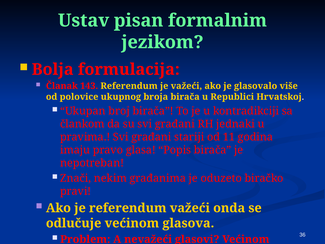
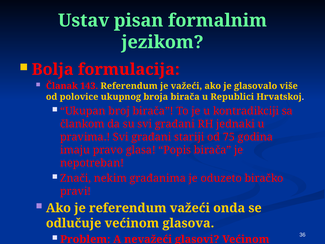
11: 11 -> 75 (229, 137)
